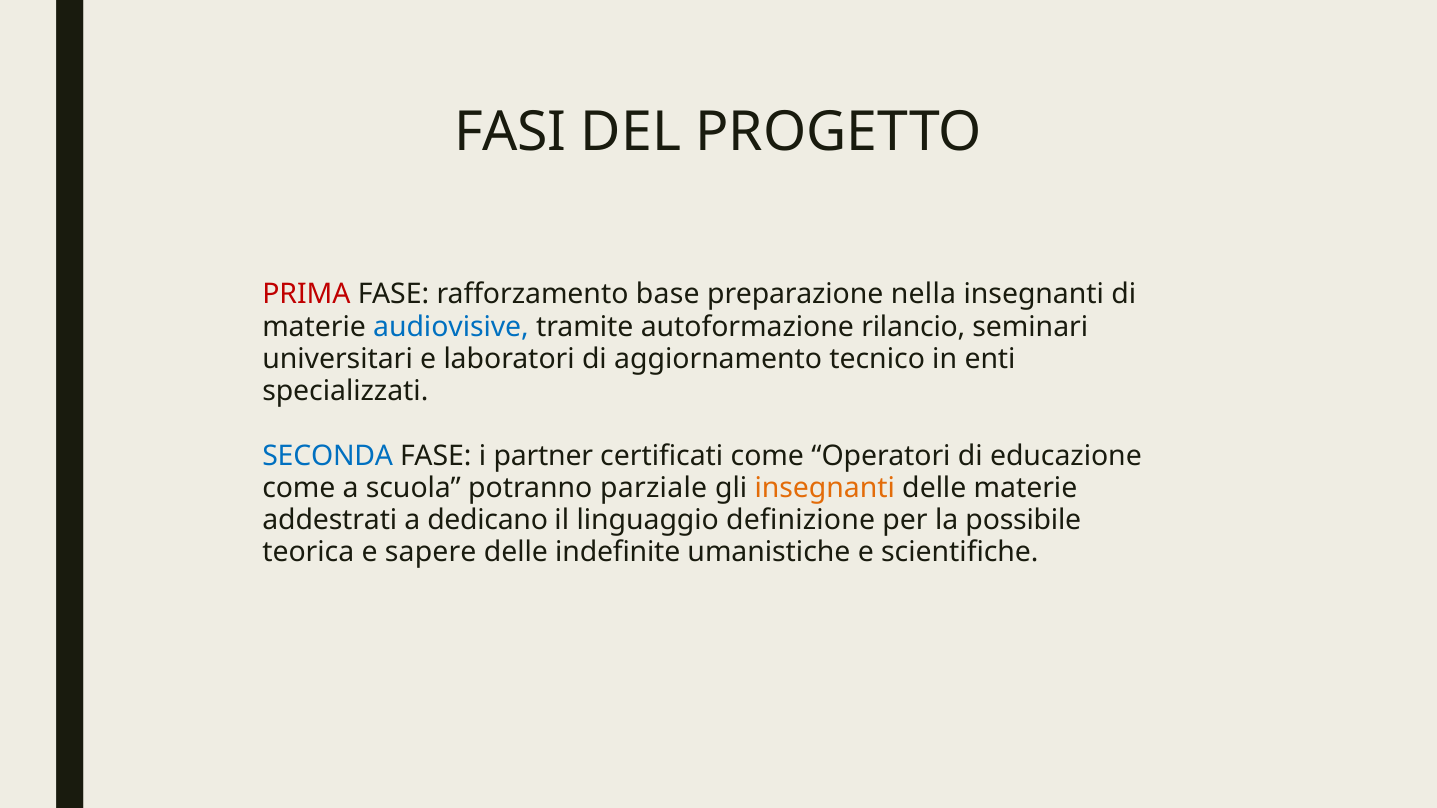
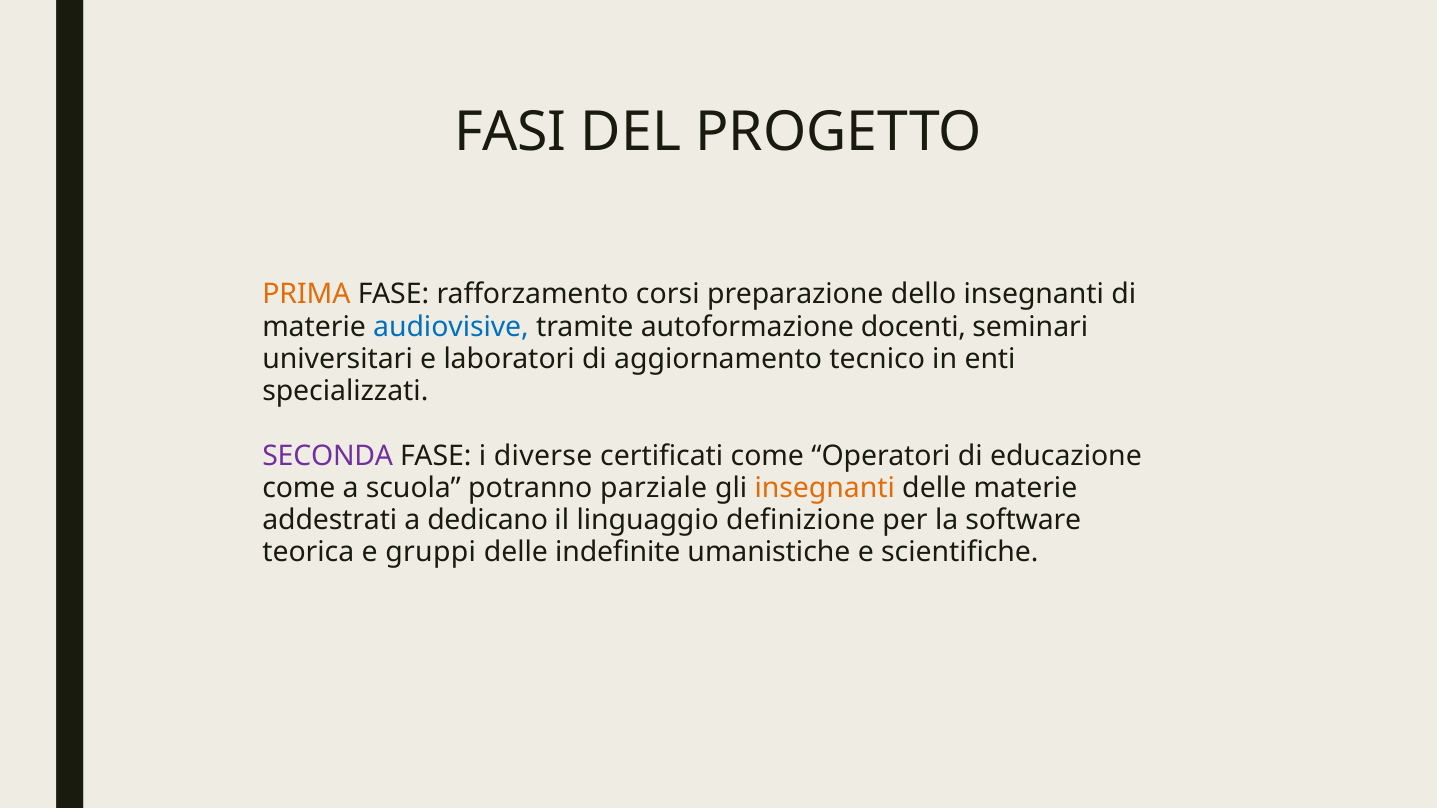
PRIMA colour: red -> orange (306, 295)
base: base -> corsi (668, 295)
nella: nella -> dello (924, 295)
rilancio: rilancio -> docenti (913, 327)
SECONDA colour: blue -> purple (328, 456)
partner: partner -> diverse (543, 456)
possibile: possibile -> software (1023, 520)
sapere: sapere -> gruppi (431, 552)
